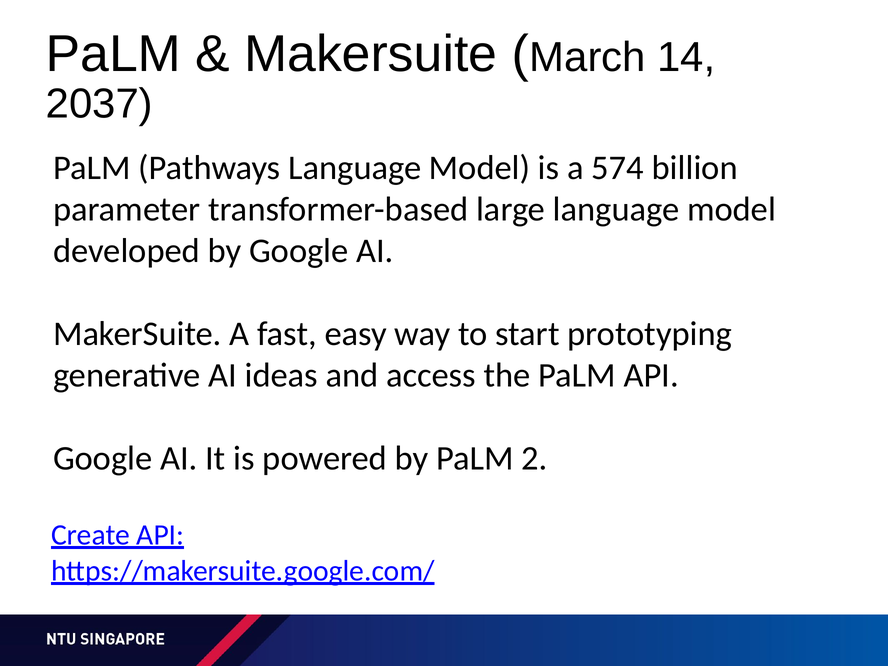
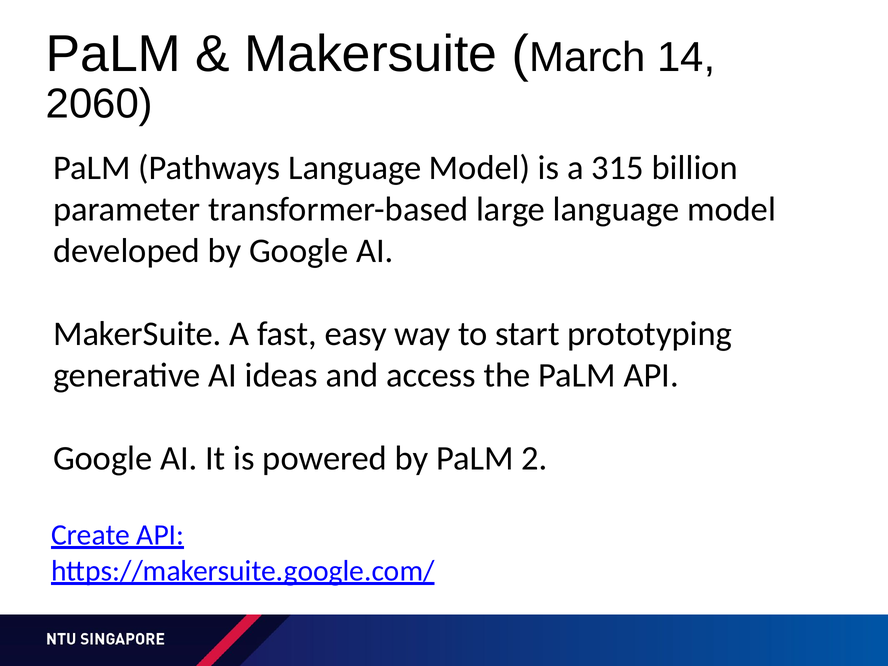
2037: 2037 -> 2060 (99, 104)
574: 574 -> 315 (618, 168)
